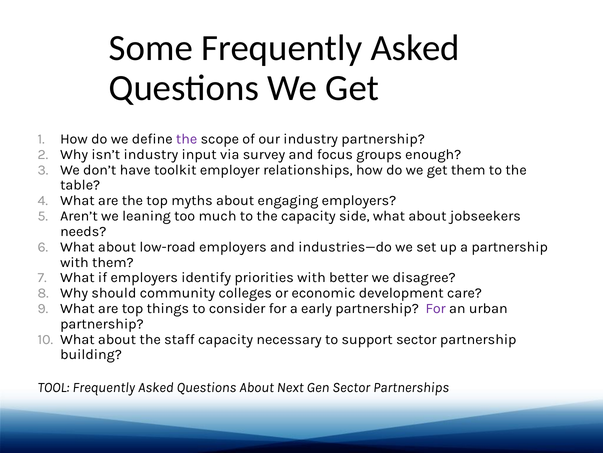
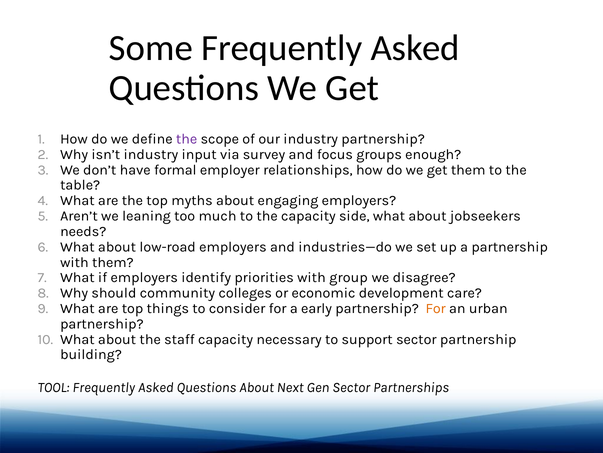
toolkit: toolkit -> formal (175, 170)
better: better -> group (349, 277)
For colour: purple -> orange (436, 308)
